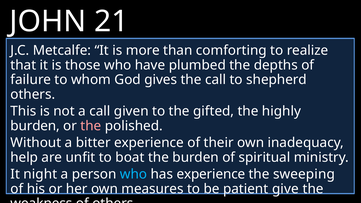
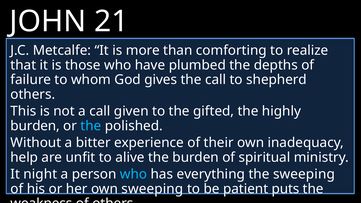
the colour: pink -> light blue (91, 126)
boat: boat -> alive (130, 157)
has experience: experience -> everything (211, 174)
own measures: measures -> sweeping (152, 189)
give: give -> puts (286, 189)
